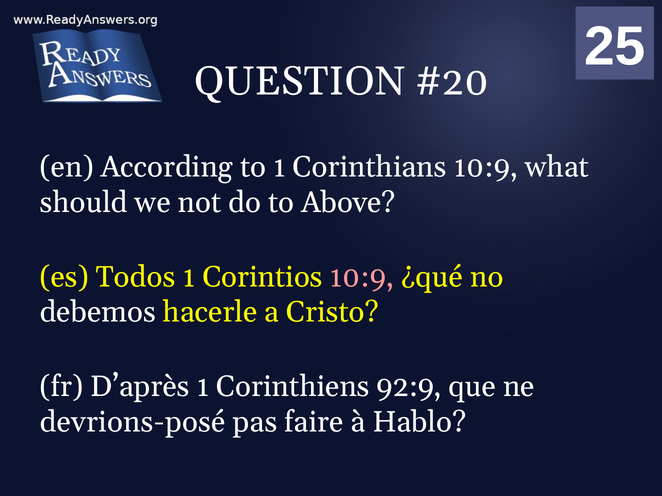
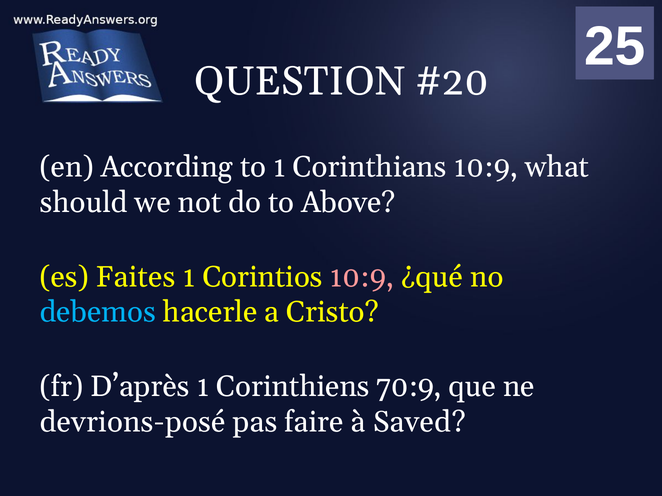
Todos: Todos -> Faites (136, 277)
debemos colour: white -> light blue (98, 313)
92:9: 92:9 -> 70:9 (409, 387)
Hablo: Hablo -> Saved (419, 422)
